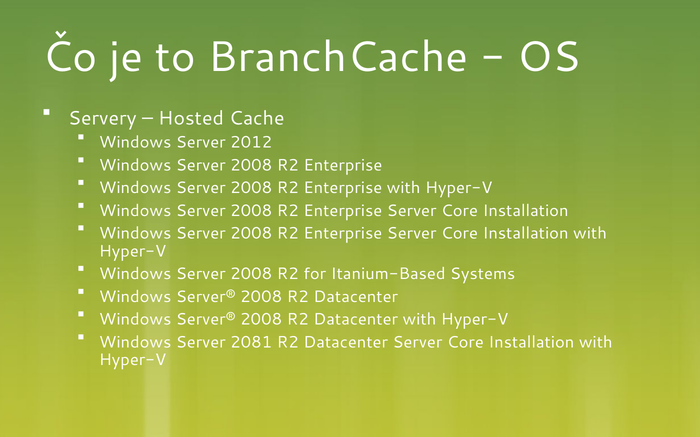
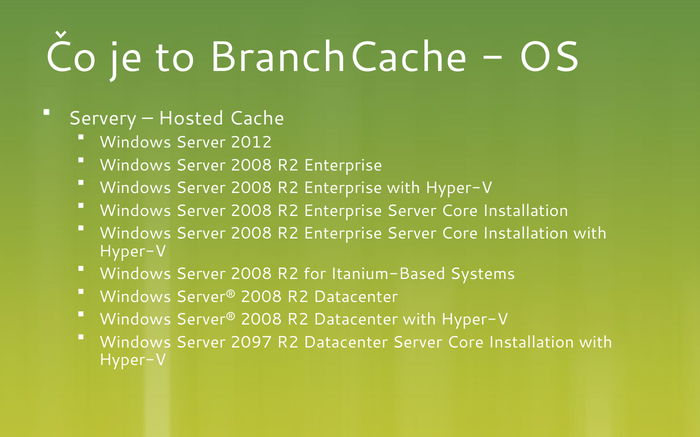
2081: 2081 -> 2097 (251, 343)
